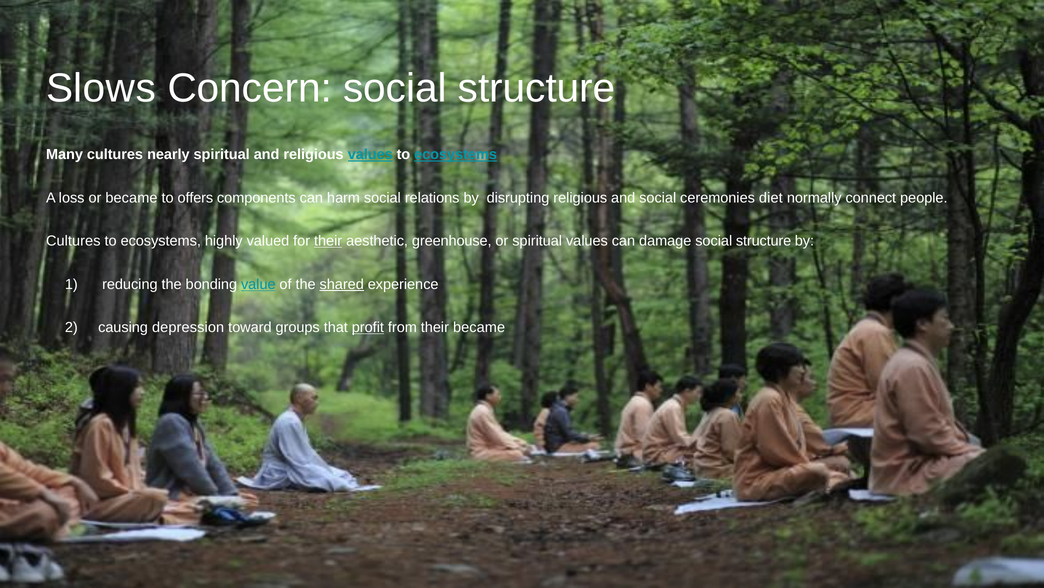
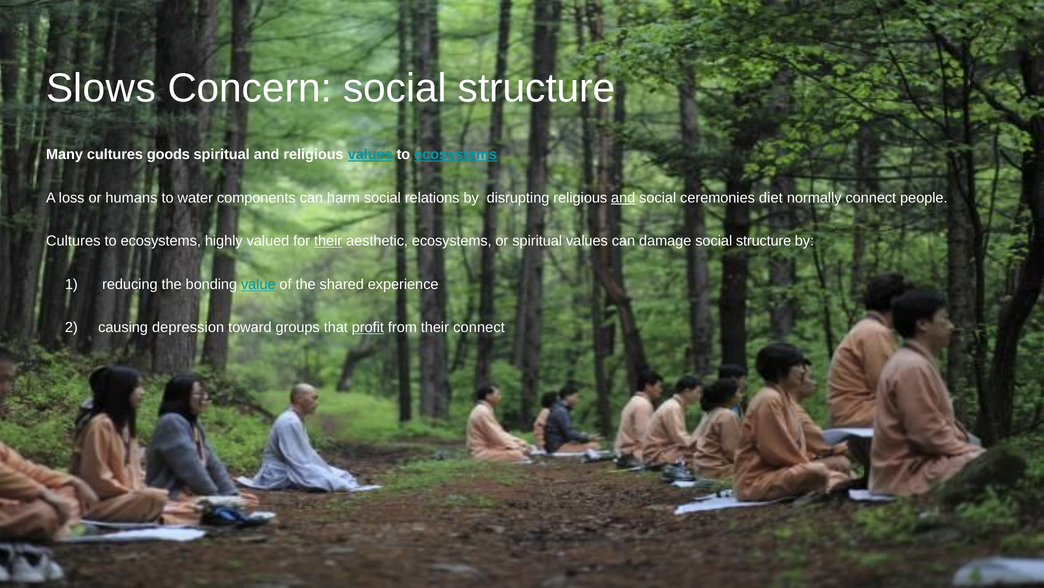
nearly: nearly -> goods (168, 154)
or became: became -> humans (131, 198)
offers: offers -> water (195, 198)
and underline: none -> present (623, 198)
aesthetic greenhouse: greenhouse -> ecosystems (452, 241)
shared underline: present -> none (342, 284)
their became: became -> connect (479, 327)
